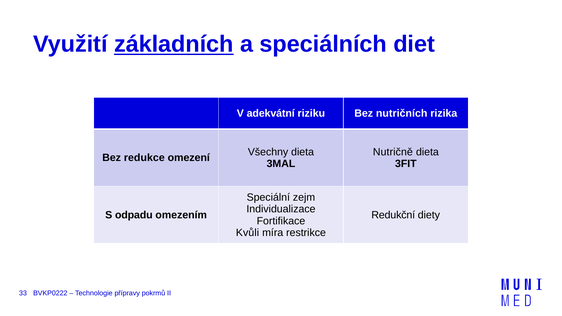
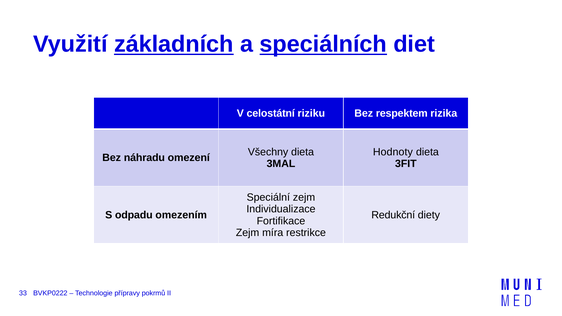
speciálních underline: none -> present (323, 44)
adekvátní: adekvátní -> celostátní (271, 113)
nutričních: nutričních -> respektem (402, 113)
Nutričně: Nutričně -> Hodnoty (393, 152)
redukce: redukce -> náhradu (144, 158)
Kvůli: Kvůli -> Zejm (248, 233)
